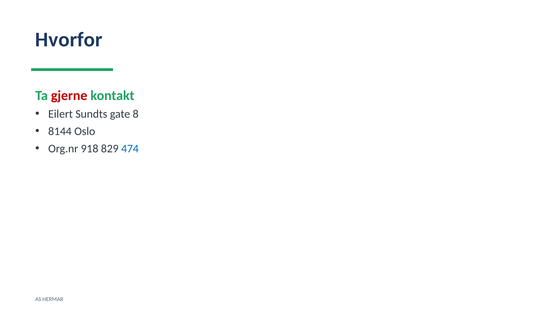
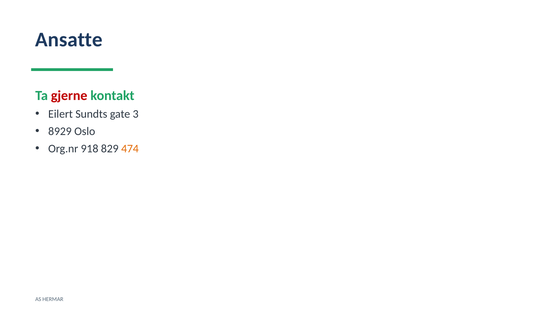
Hvorfor: Hvorfor -> Ansatte (69, 40)
8: 8 -> 3 (136, 114)
8144: 8144 -> 8929 (60, 131)
474 colour: blue -> orange (130, 149)
